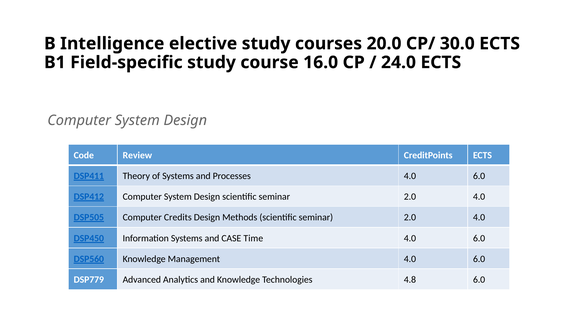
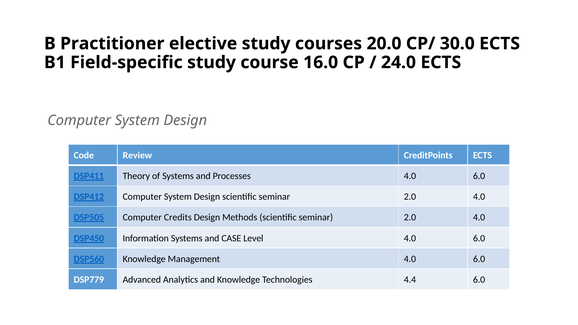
Intelligence: Intelligence -> Practitioner (112, 44)
Time: Time -> Level (253, 238)
4.8: 4.8 -> 4.4 (410, 280)
